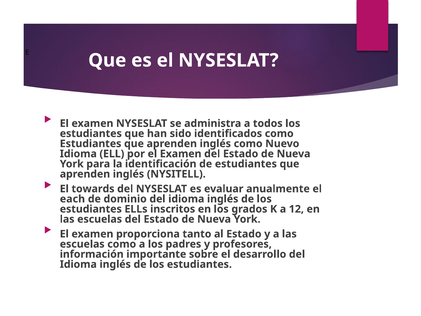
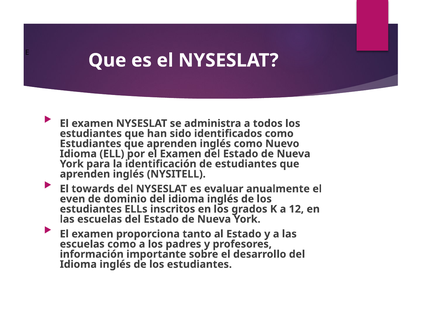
each: each -> even (72, 199)
